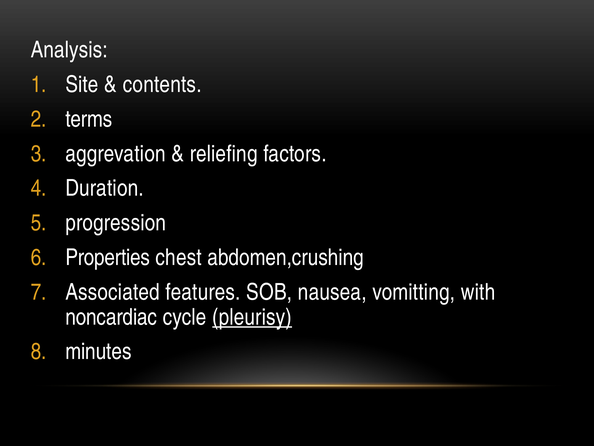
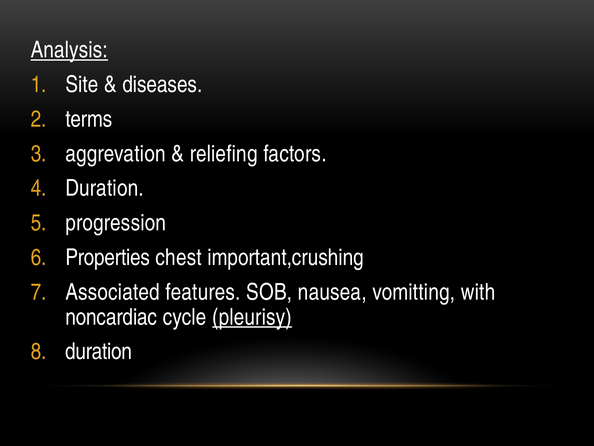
Analysis underline: none -> present (69, 50)
contents: contents -> diseases (162, 85)
abdomen,crushing: abdomen,crushing -> important,crushing (286, 257)
minutes: minutes -> duration (99, 351)
